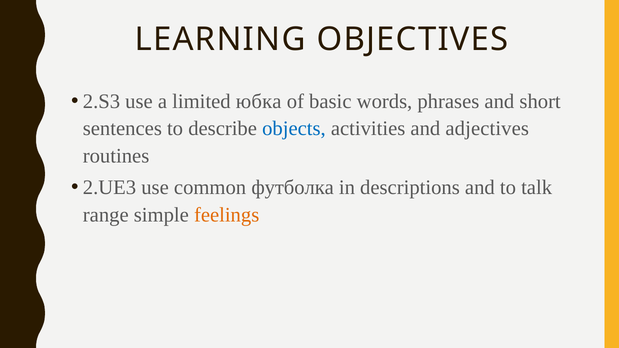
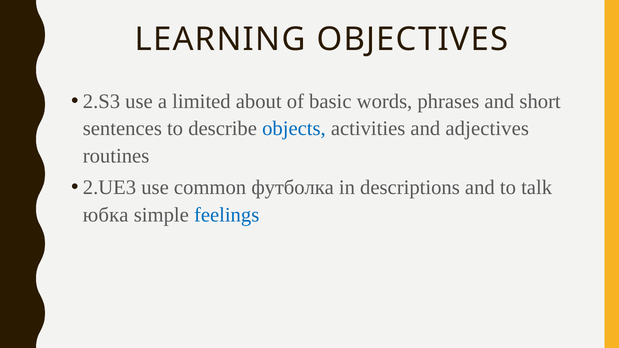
юбка: юбка -> about (259, 102)
range: range -> юбка (106, 215)
feelings colour: orange -> blue (227, 215)
